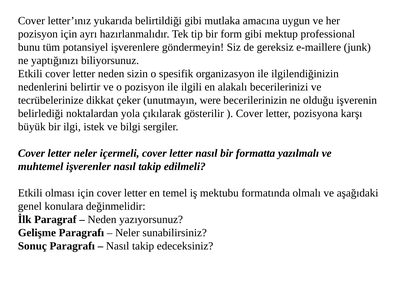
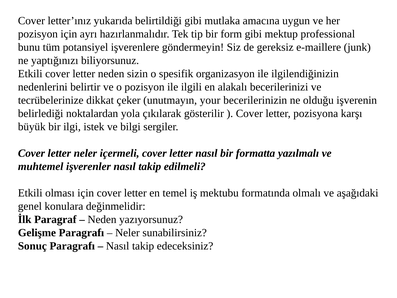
were: were -> your (210, 100)
